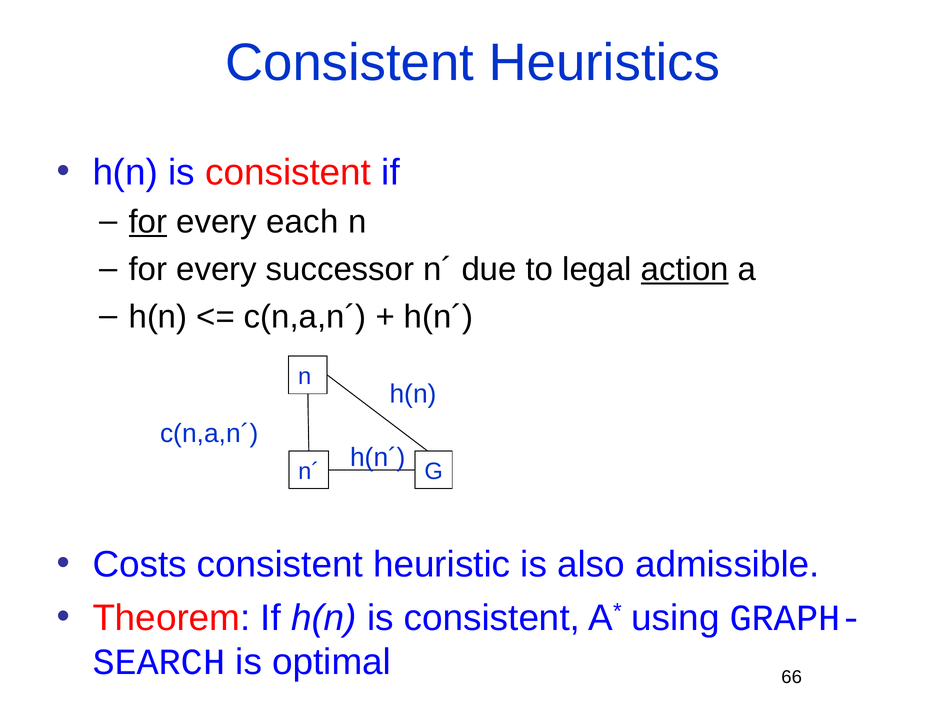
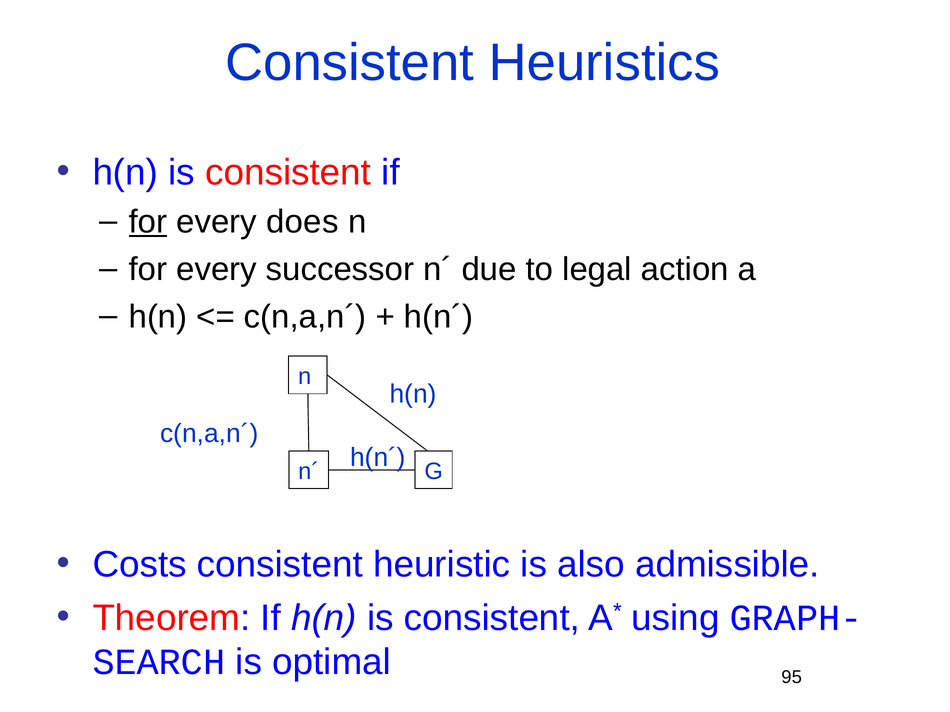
each: each -> does (302, 222)
action underline: present -> none (685, 270)
66: 66 -> 95 (792, 678)
